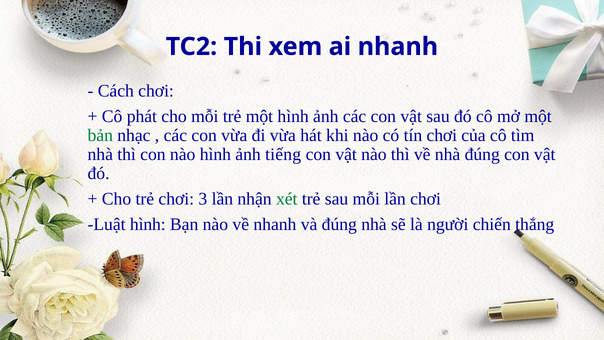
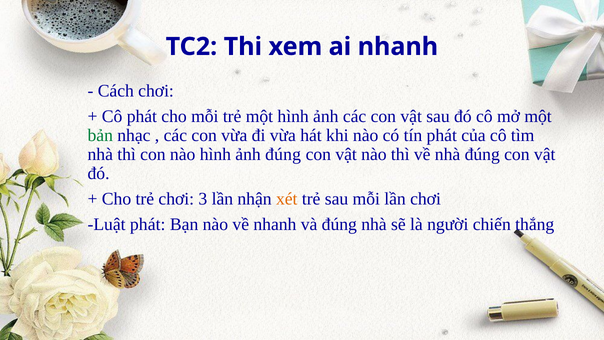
tín chơi: chơi -> phát (442, 135)
ảnh tiếng: tiếng -> đúng (283, 154)
xét colour: green -> orange (287, 199)
Luật hình: hình -> phát (148, 224)
